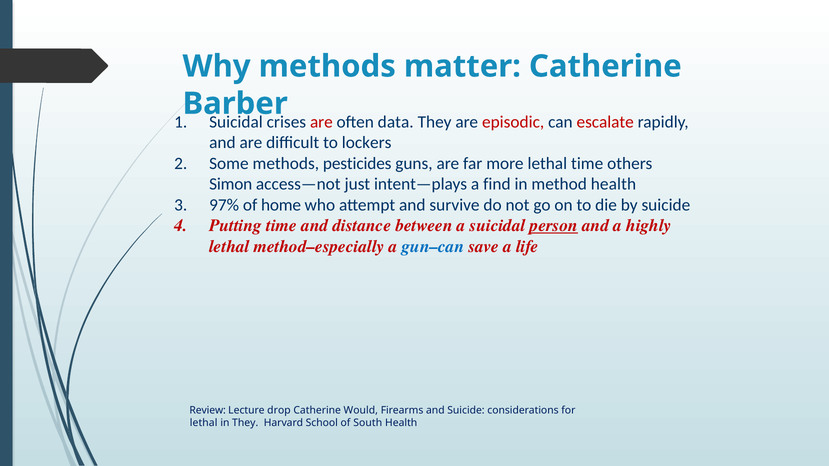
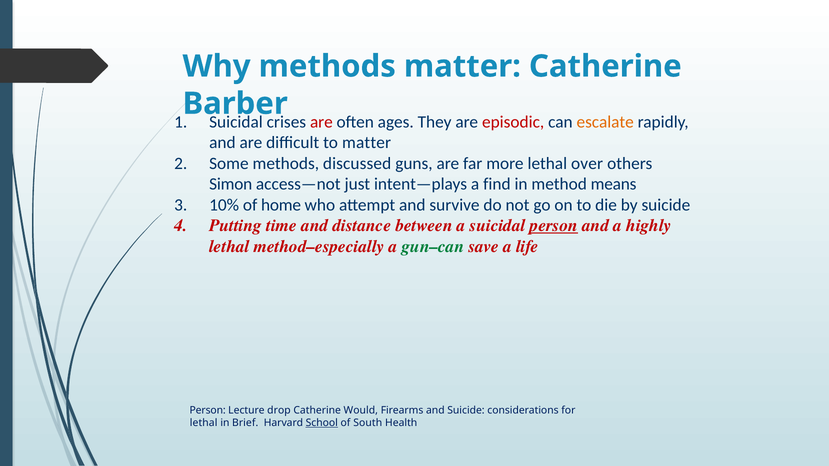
data: data -> ages (396, 122)
escalate colour: red -> orange (605, 122)
to lockers: lockers -> matter (367, 143)
pesticides: pesticides -> discussed (357, 164)
lethal time: time -> over (587, 164)
method health: health -> means (614, 184)
97%: 97% -> 10% (224, 205)
gun–can colour: blue -> green (433, 246)
Review: Review -> Person (208, 411)
in They: They -> Brief (245, 423)
School underline: none -> present (322, 423)
